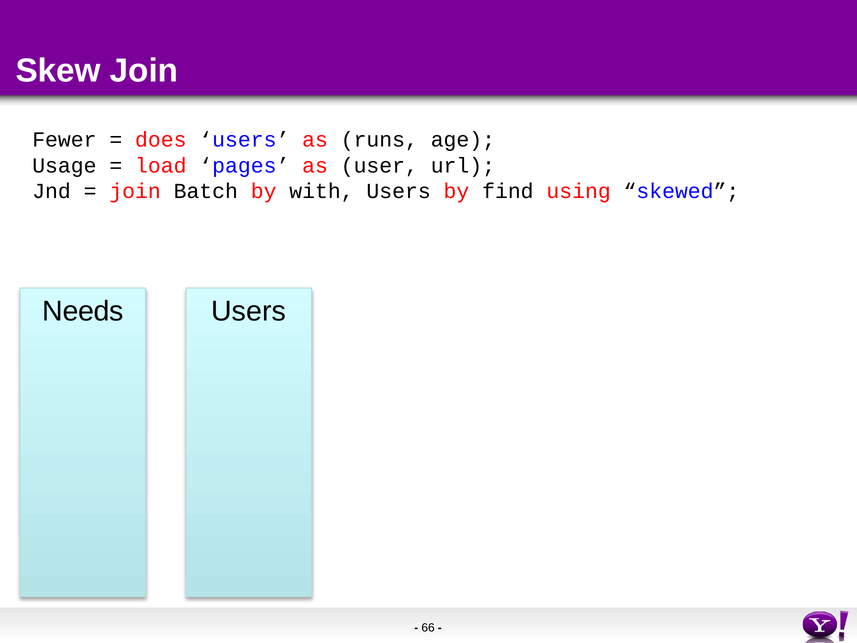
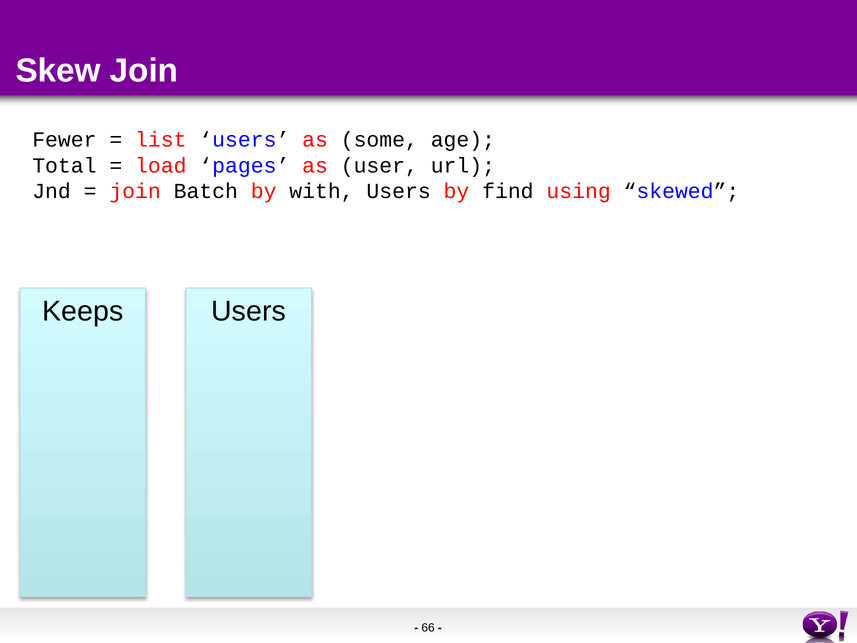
does: does -> list (161, 140)
runs: runs -> some (379, 140)
Usage: Usage -> Total (64, 165)
Needs: Needs -> Keeps (83, 311)
